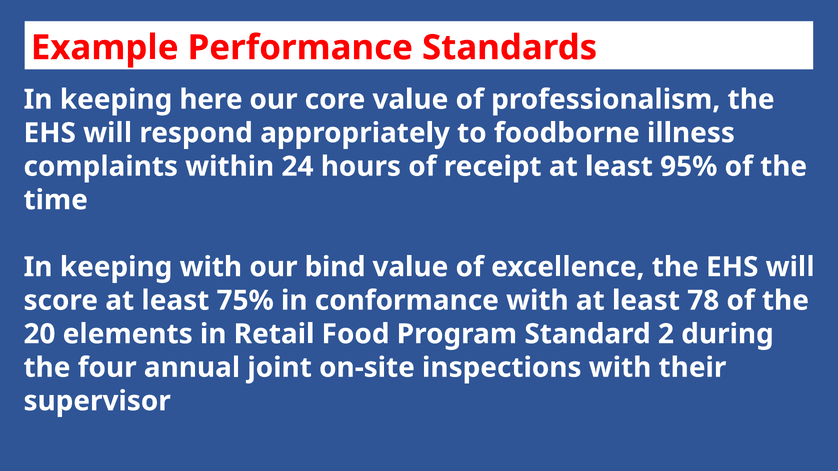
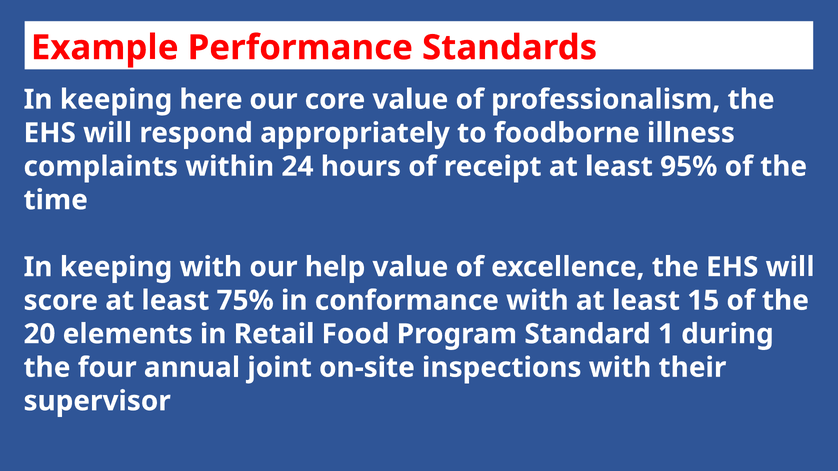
bind: bind -> help (335, 267)
78: 78 -> 15 (703, 301)
2: 2 -> 1 (666, 334)
